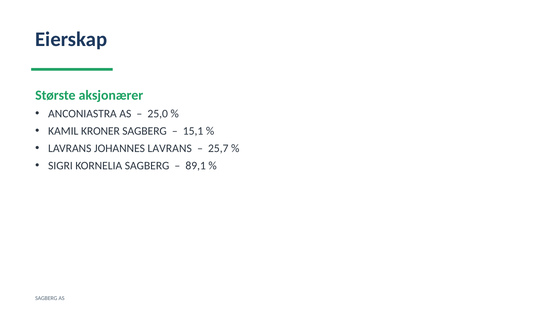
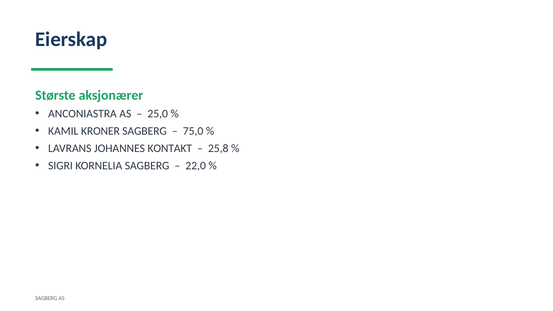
15,1: 15,1 -> 75,0 (193, 131)
JOHANNES LAVRANS: LAVRANS -> KONTAKT (170, 148)
25,7: 25,7 -> 25,8 (218, 148)
89,1: 89,1 -> 22,0 (196, 166)
